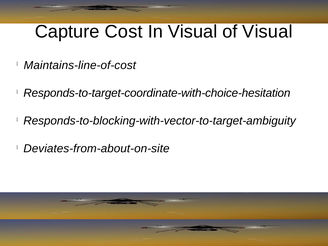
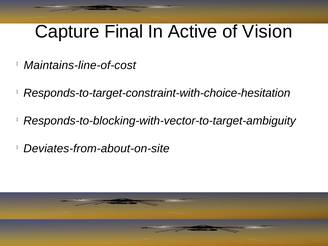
Cost: Cost -> Final (124, 32)
In Visual: Visual -> Active (193, 32)
of Visual: Visual -> Vision (267, 32)
Responds-to-target-coordinate-with-choice-hesitation: Responds-to-target-coordinate-with-choice-hesitation -> Responds-to-target-constraint-with-choice-hesitation (157, 93)
